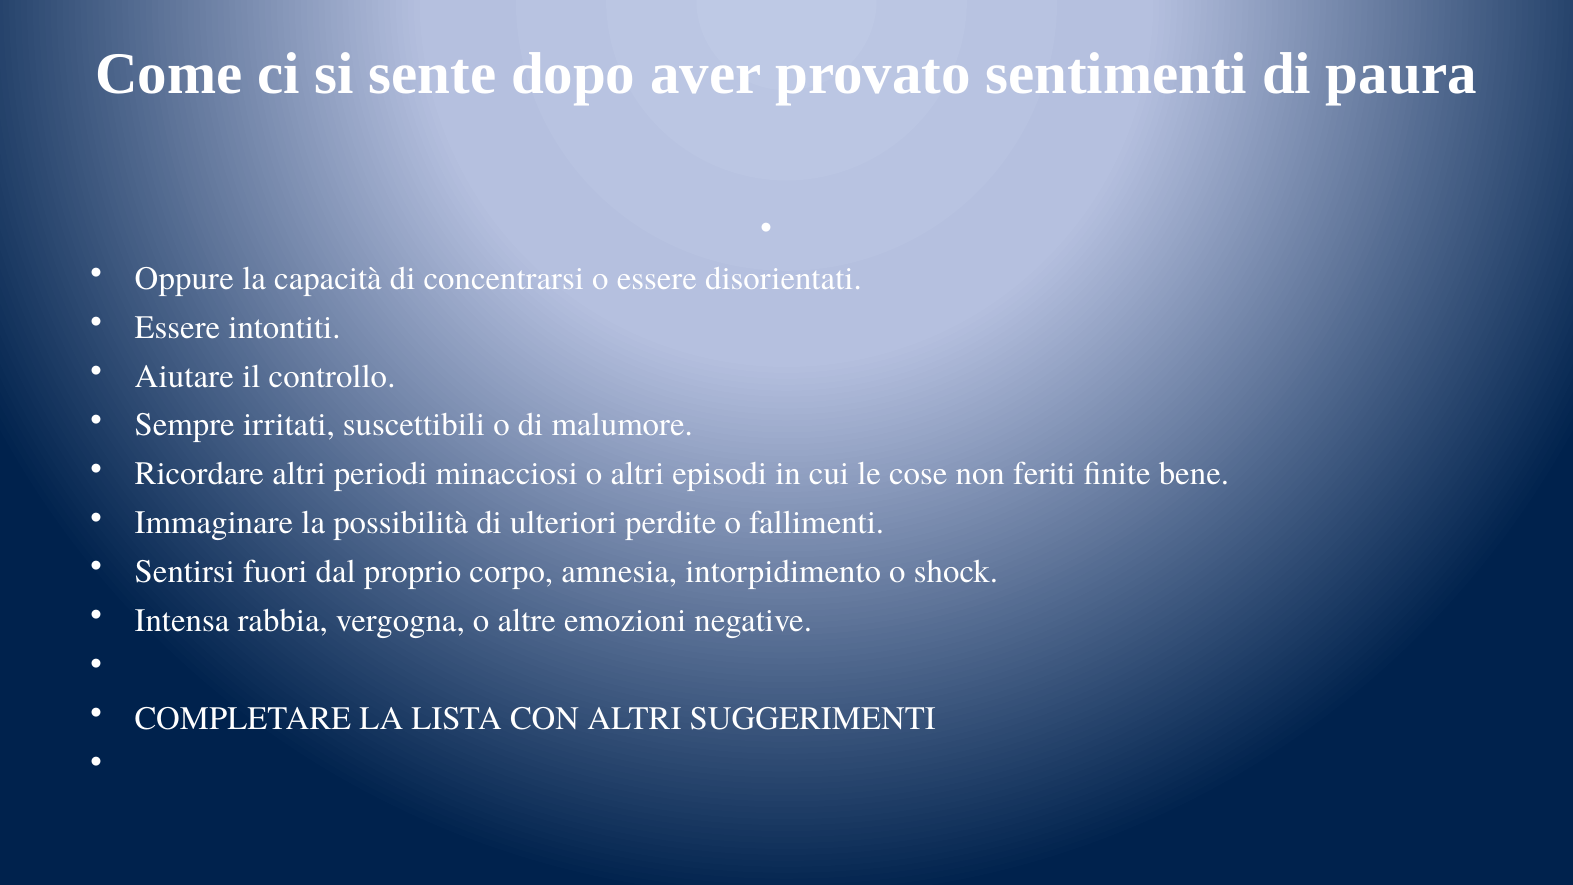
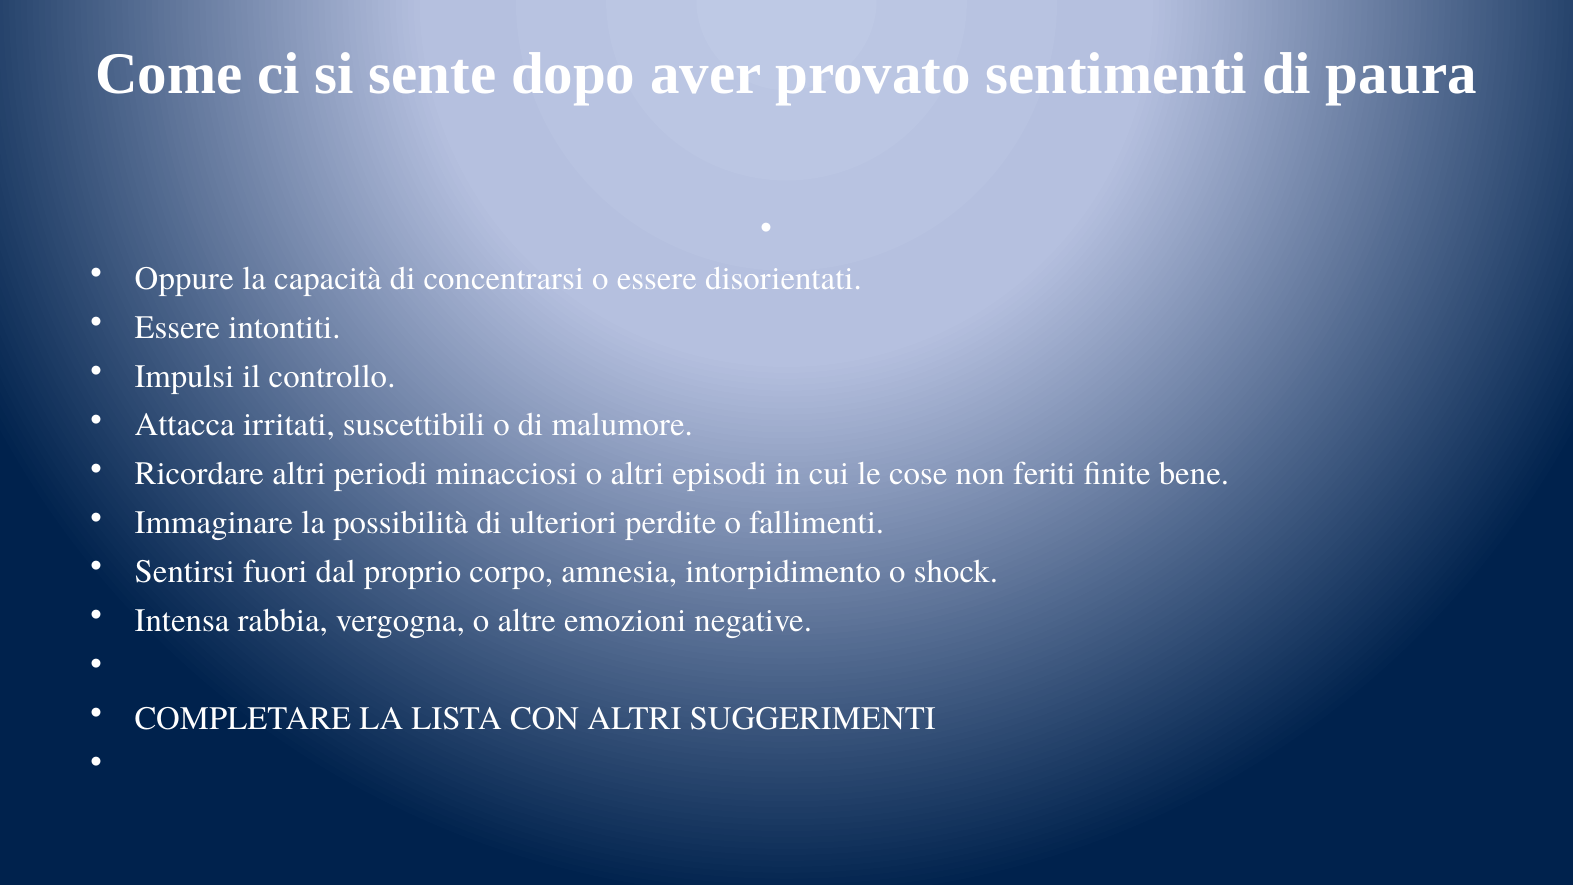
Aiutare: Aiutare -> Impulsi (184, 376)
Sempre: Sempre -> Attacca (185, 425)
